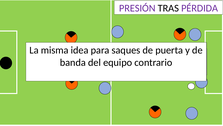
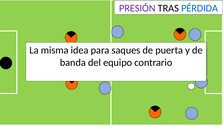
PÉRDIDA colour: purple -> blue (200, 8)
